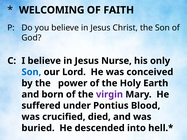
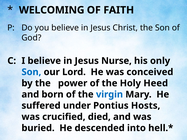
Earth: Earth -> Heed (156, 83)
virgin colour: purple -> blue (109, 95)
Blood: Blood -> Hosts (146, 106)
